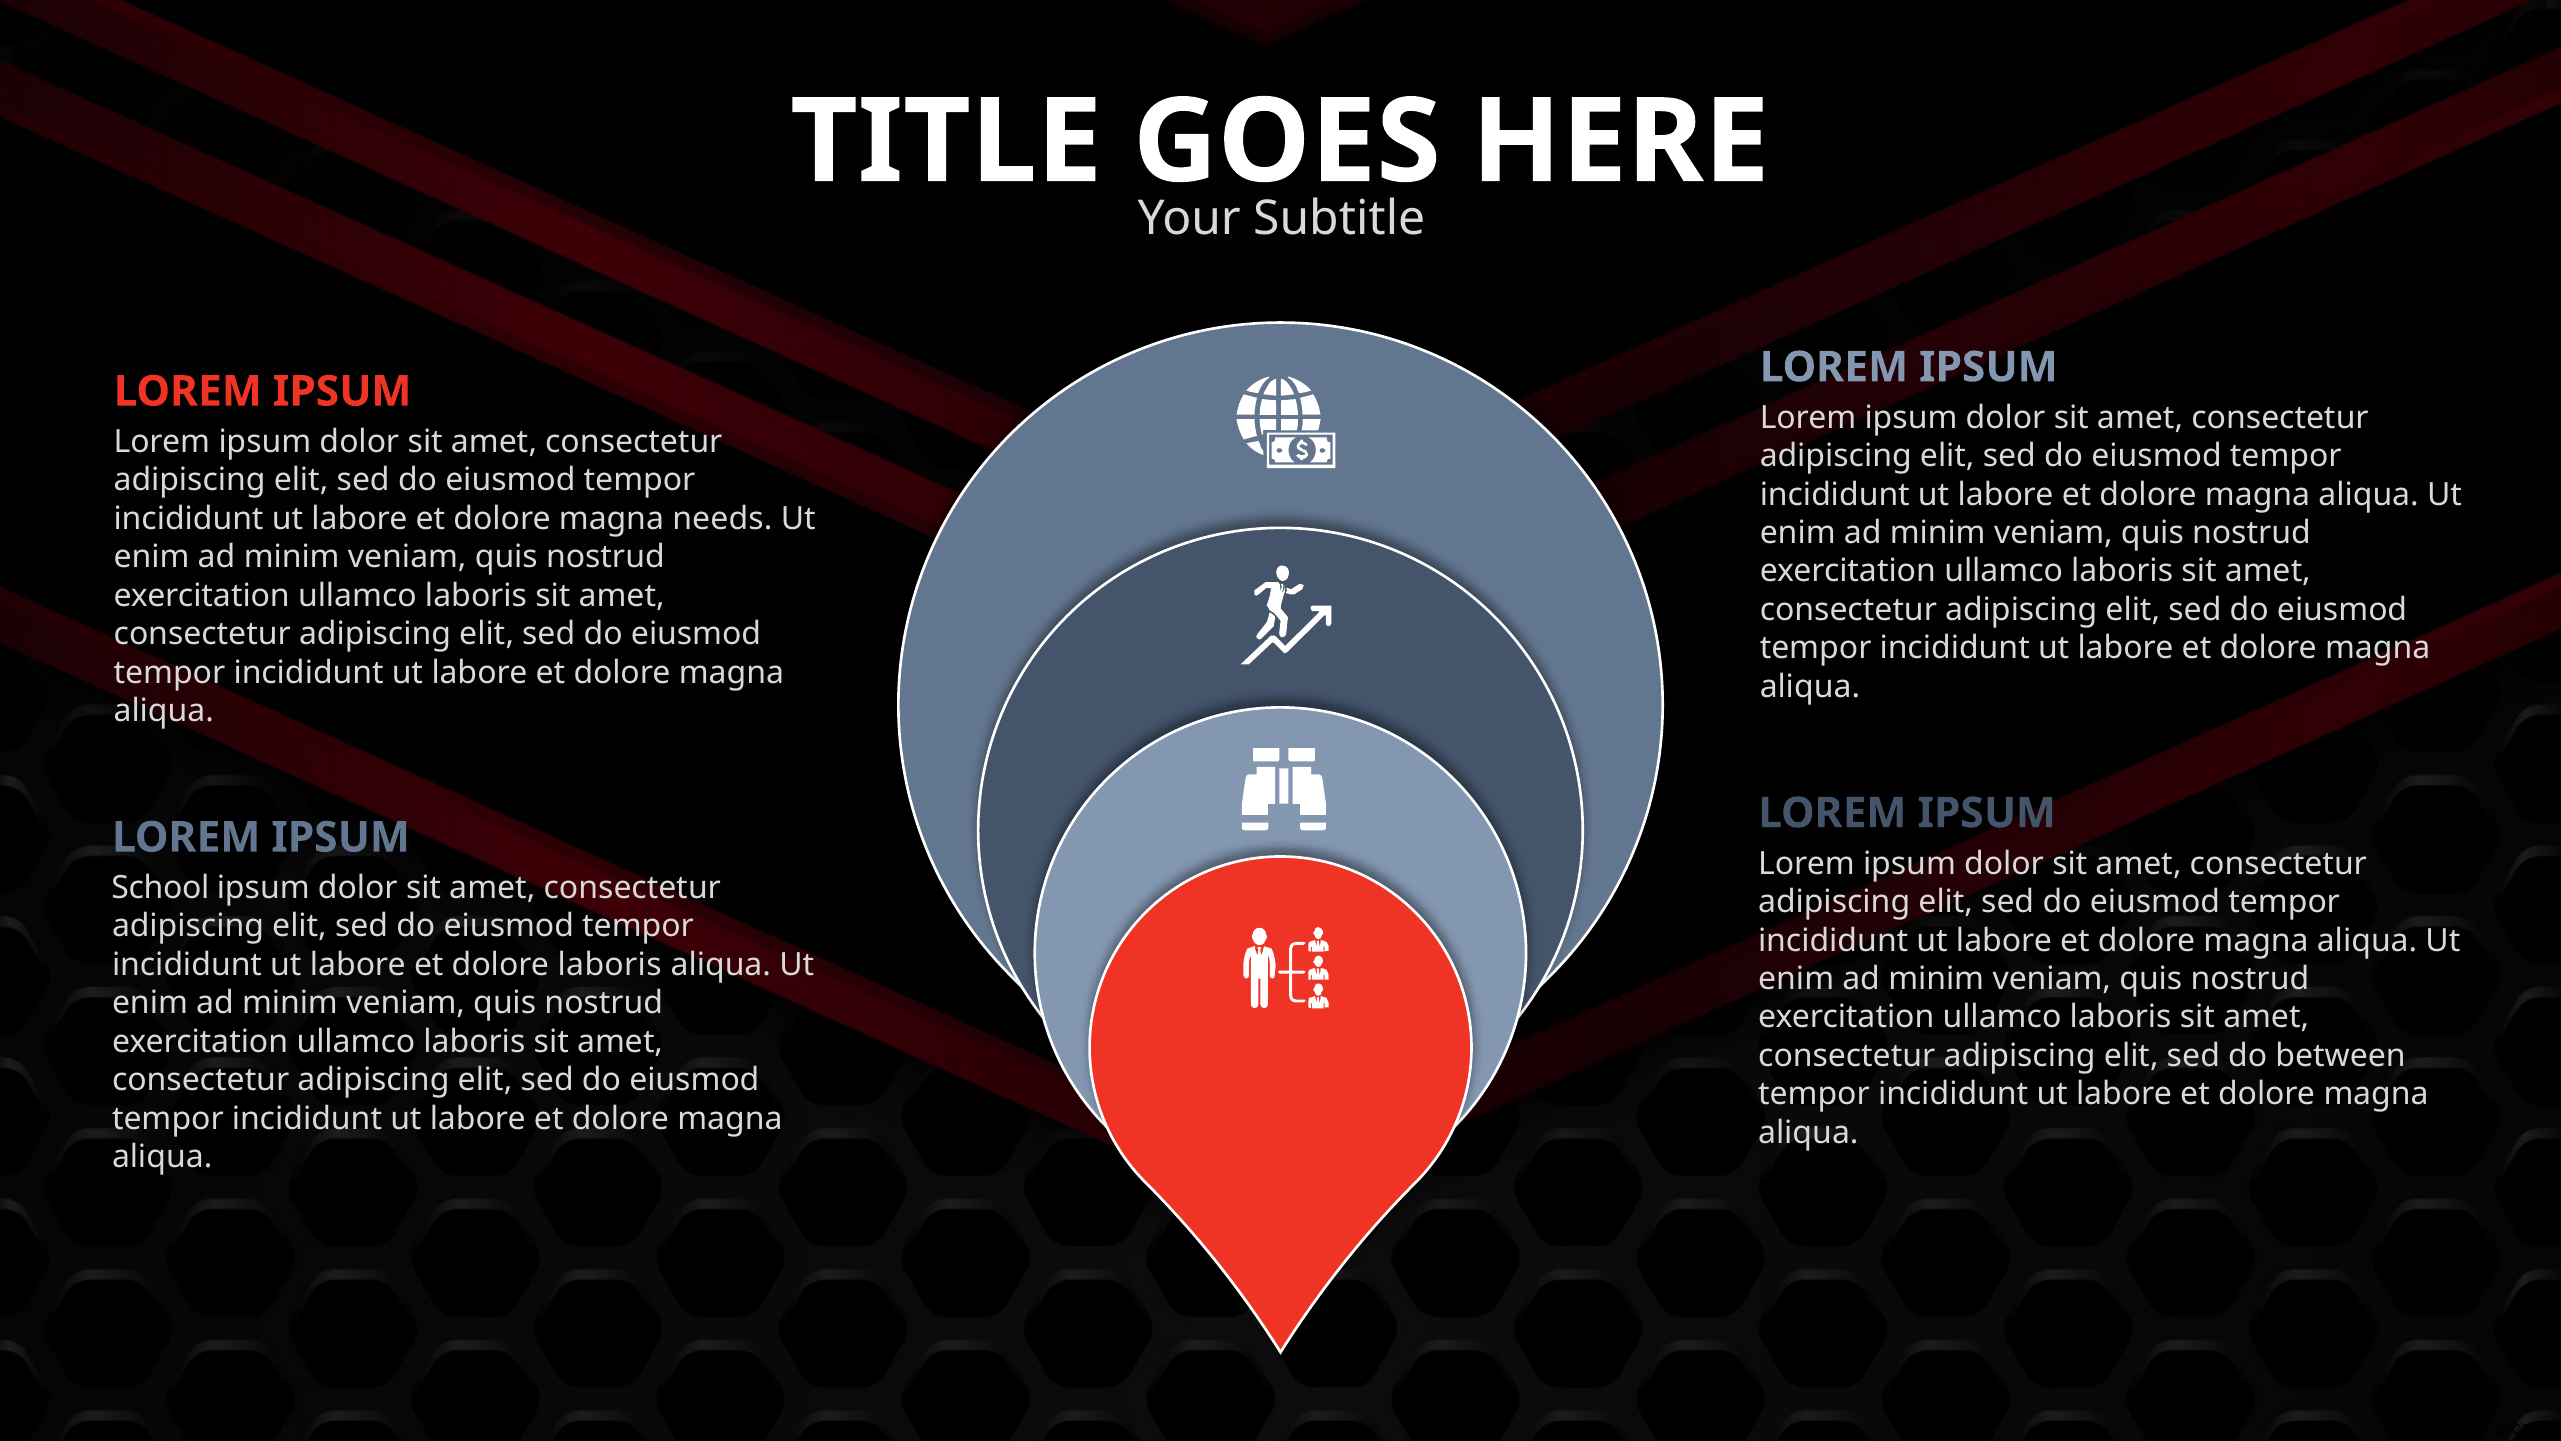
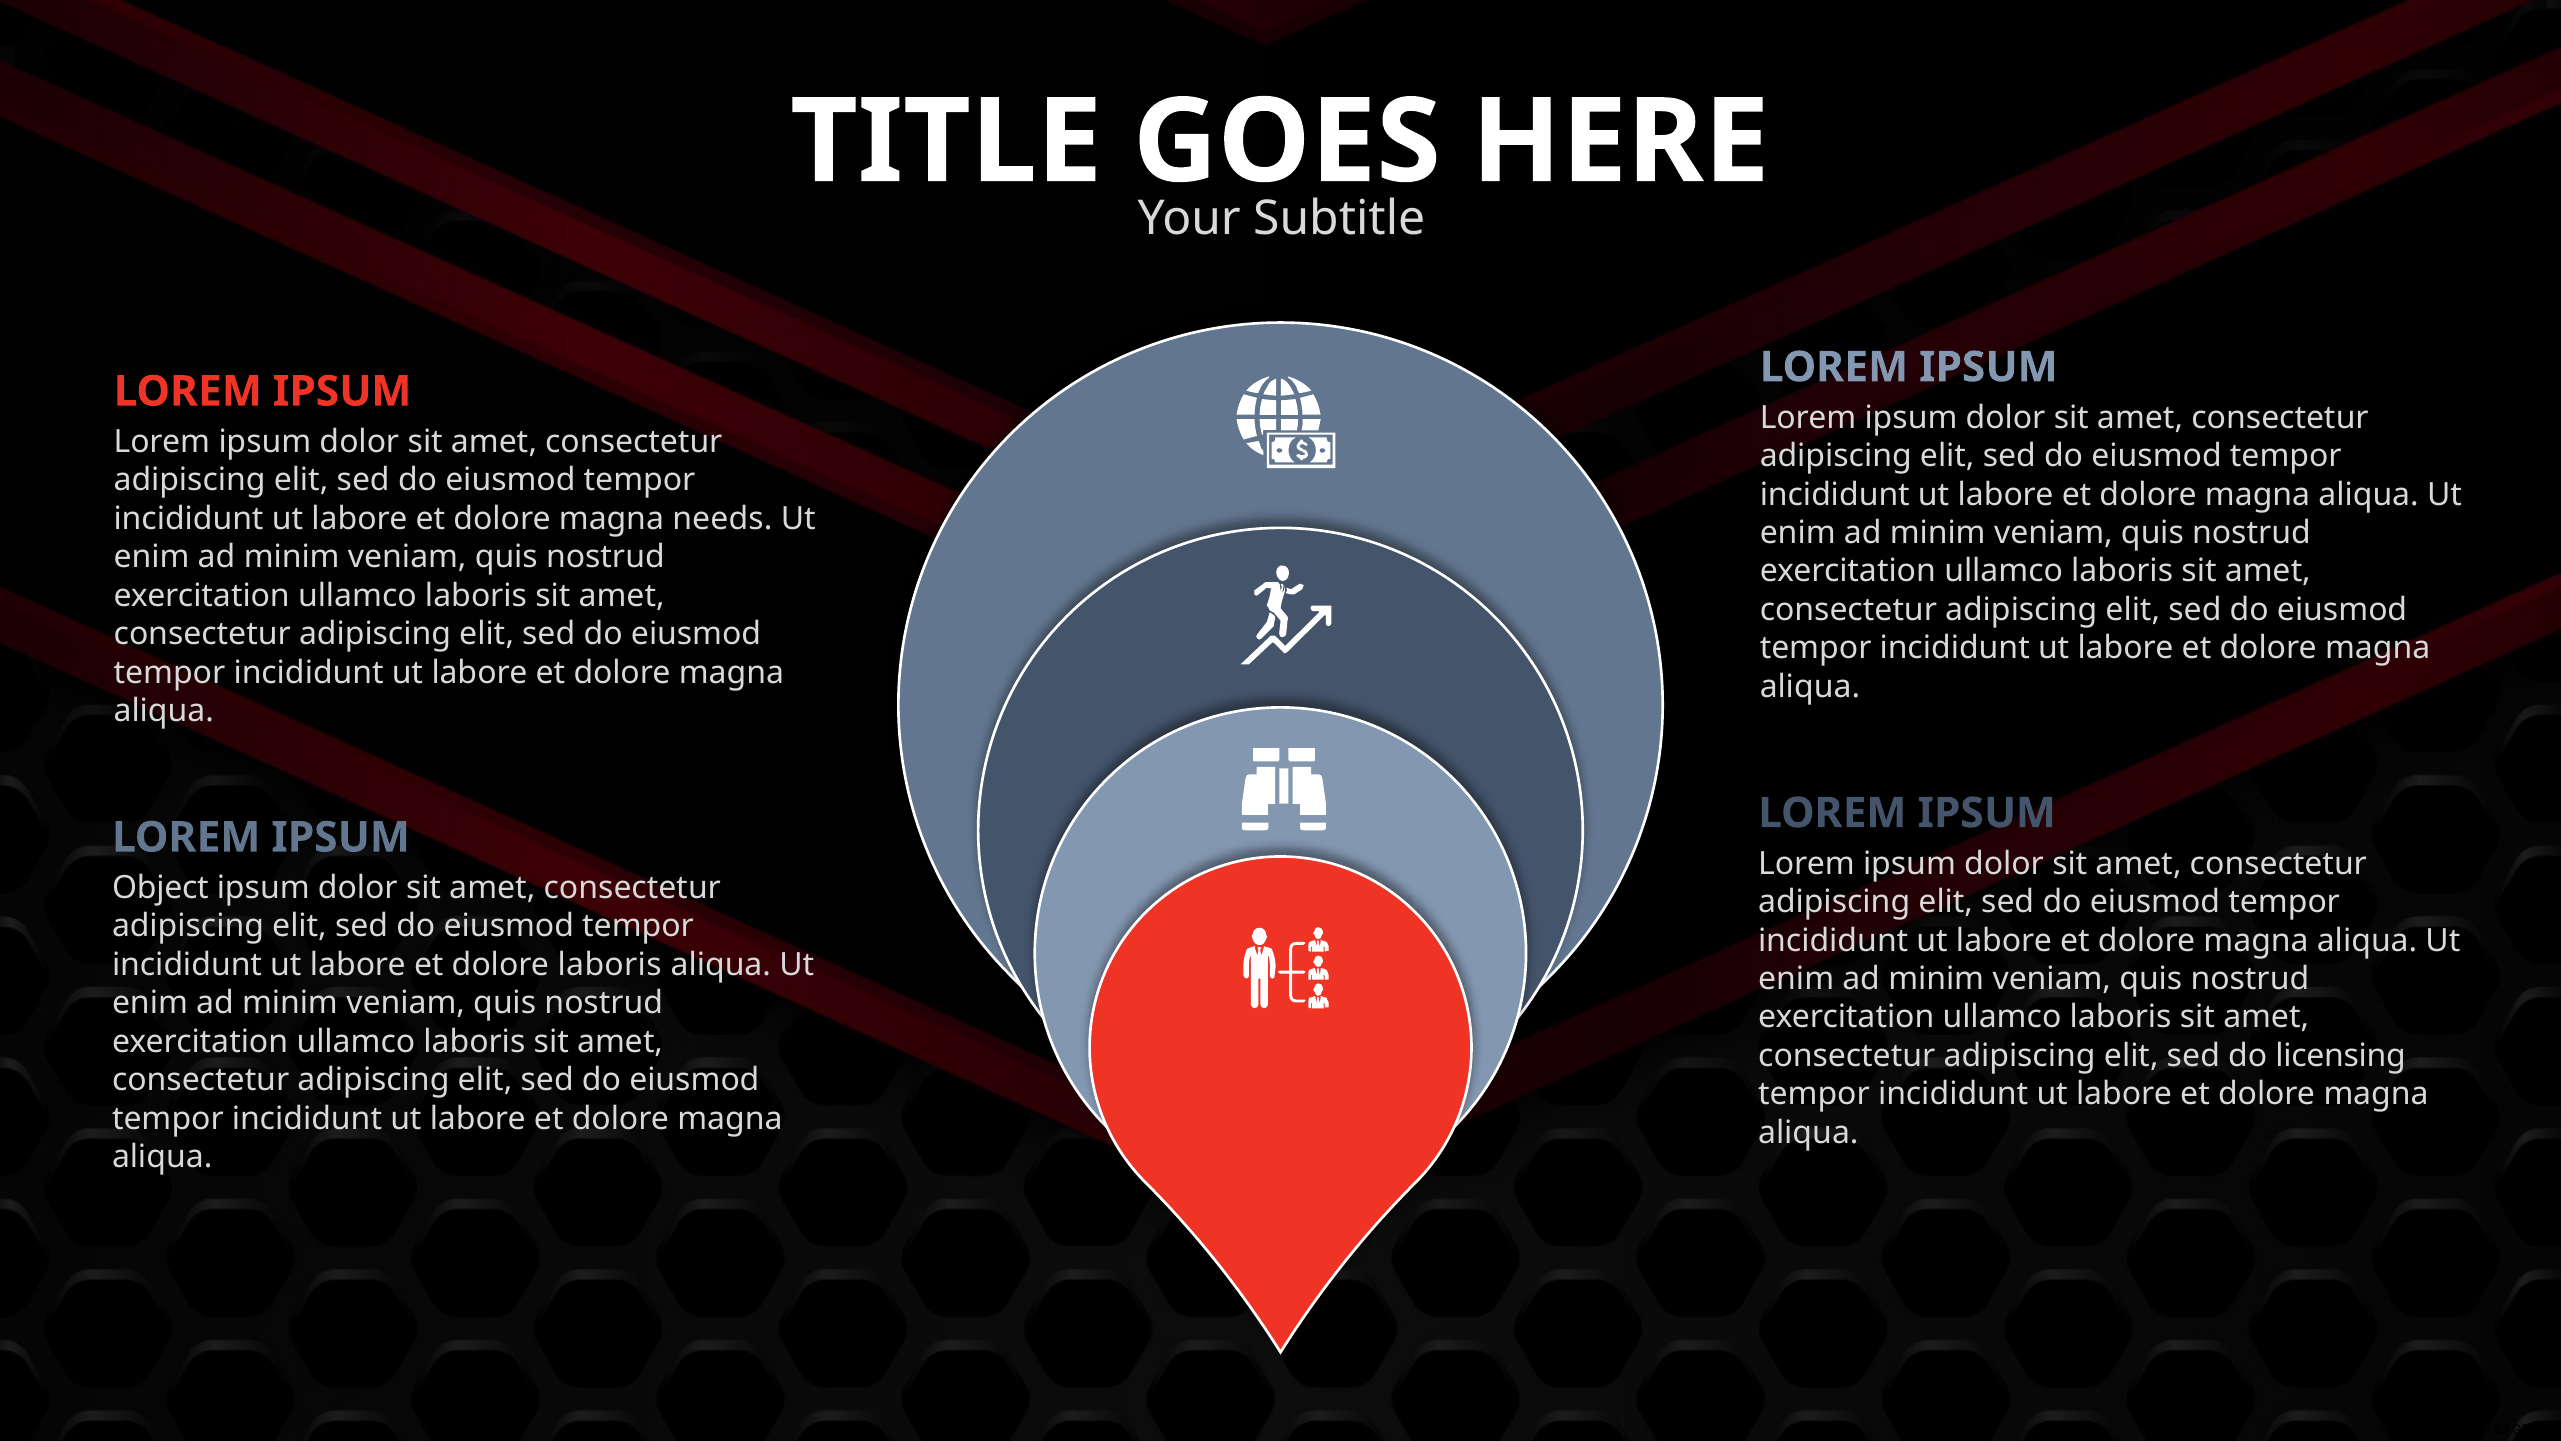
School: School -> Object (160, 888)
between: between -> licensing (2341, 1055)
